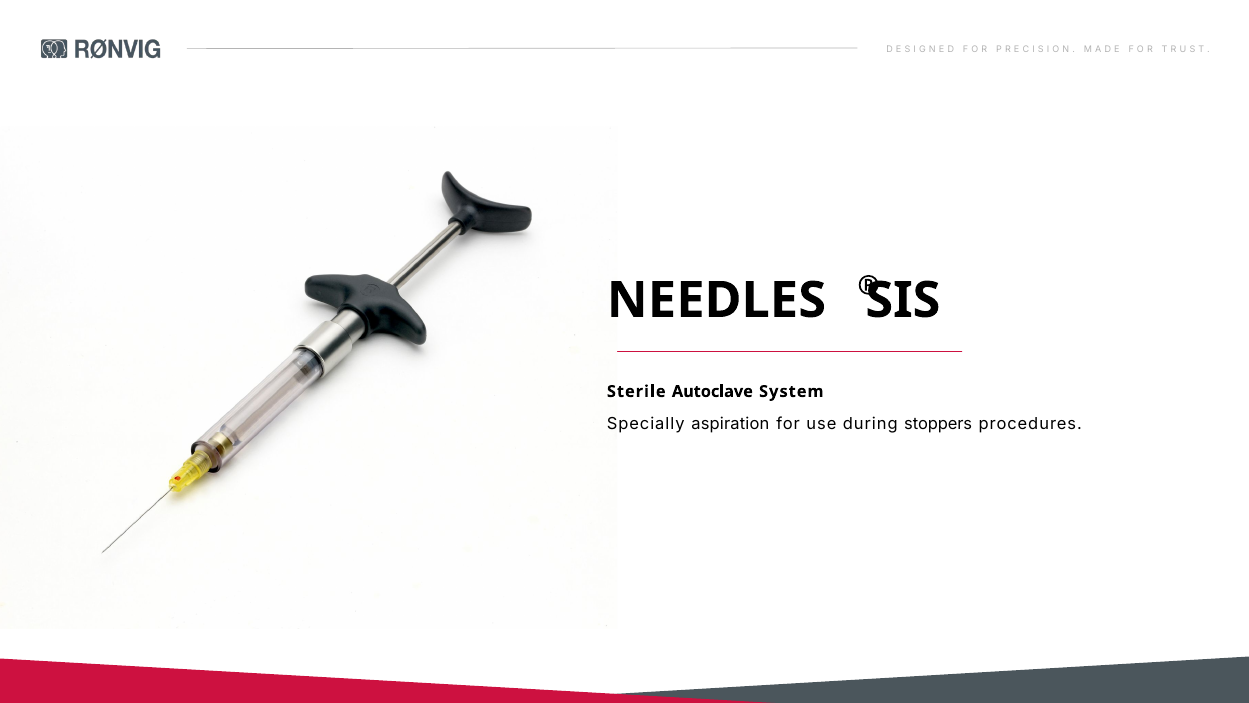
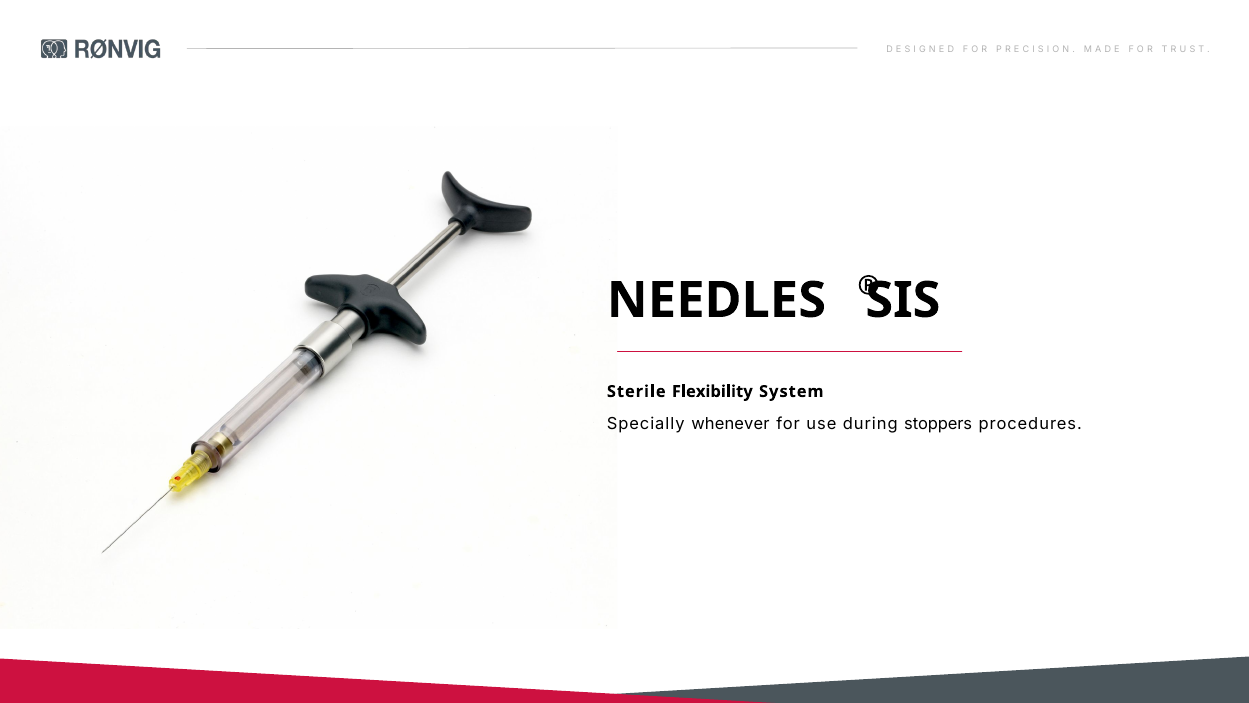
Autoclave: Autoclave -> Flexibility (712, 391)
aspiration: aspiration -> whenever (730, 424)
